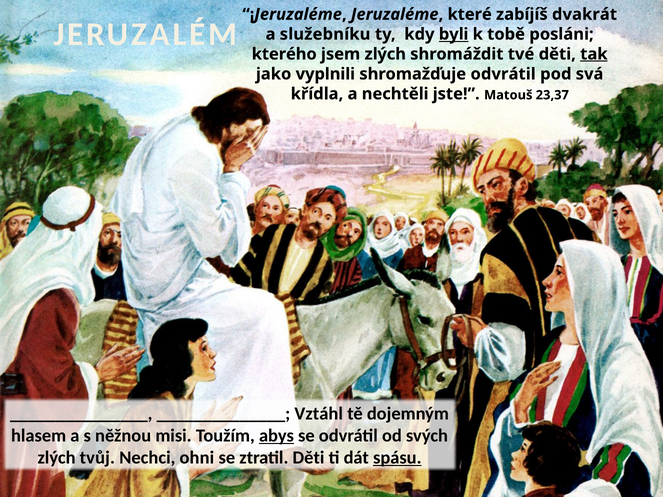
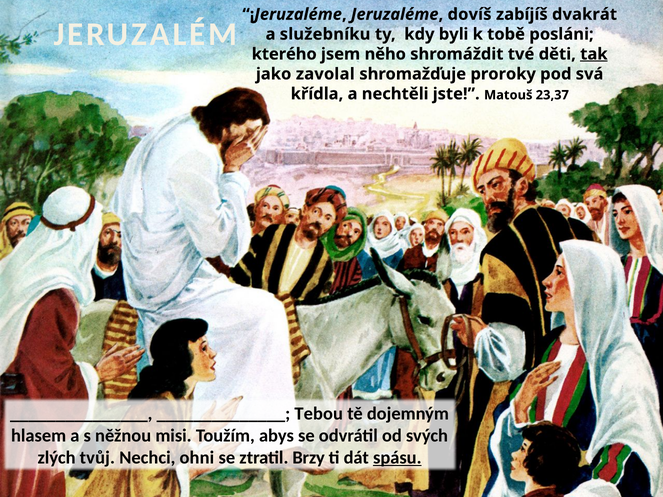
které: které -> dovíš (470, 14)
byli underline: present -> none (454, 34)
jsem zlých: zlých -> něho (385, 54)
vyplnili: vyplnili -> zavolal (325, 74)
shromažďuje odvrátil: odvrátil -> proroky (503, 74)
Vztáhl: Vztáhl -> Tebou (319, 414)
abys underline: present -> none (276, 436)
ztratil Děti: Děti -> Brzy (309, 458)
